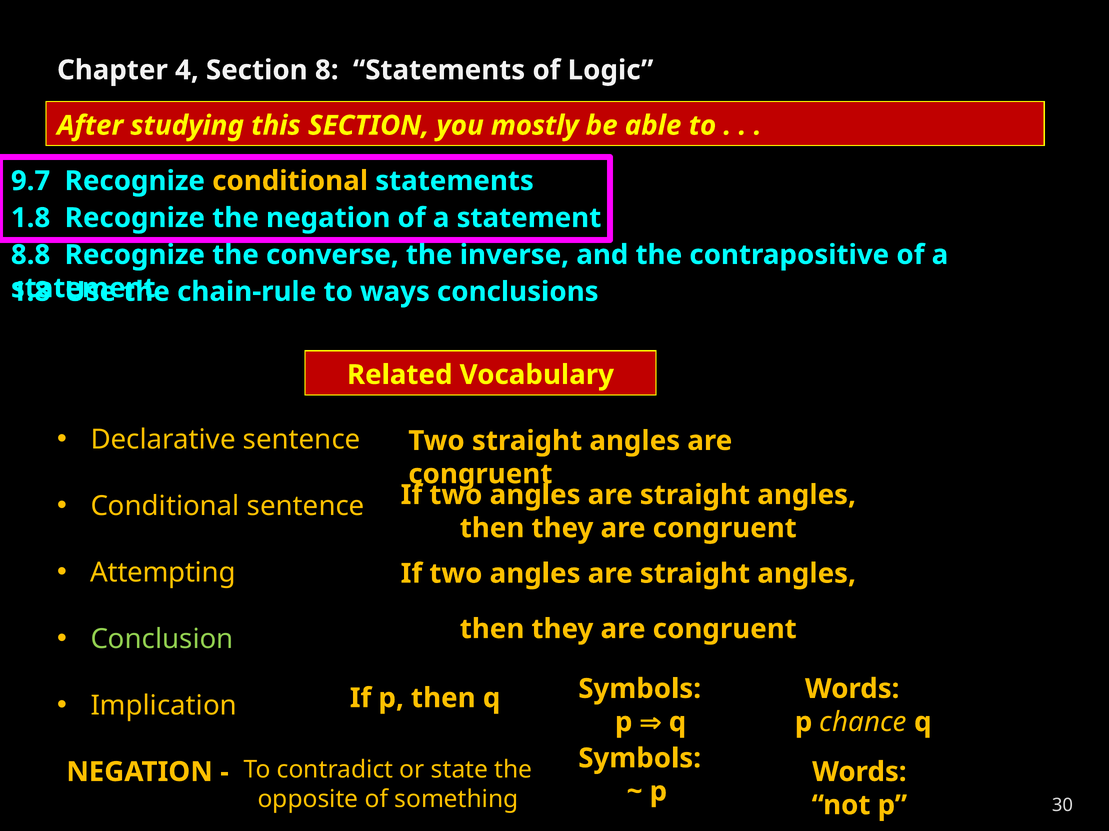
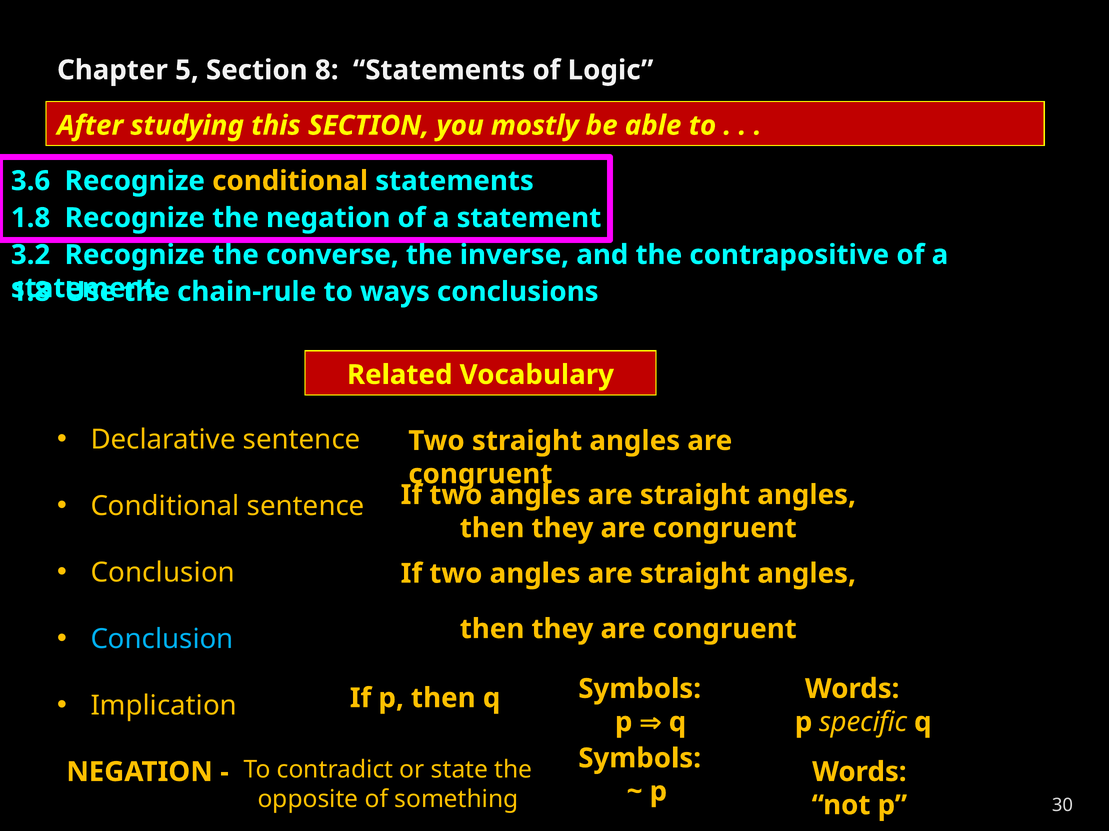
4: 4 -> 5 (187, 70)
9.7: 9.7 -> 3.6 (31, 181)
8.8: 8.8 -> 3.2 (31, 255)
Attempting: Attempting -> Conclusion (163, 573)
Conclusion colour: light green -> light blue (162, 639)
chance: chance -> specific (863, 723)
